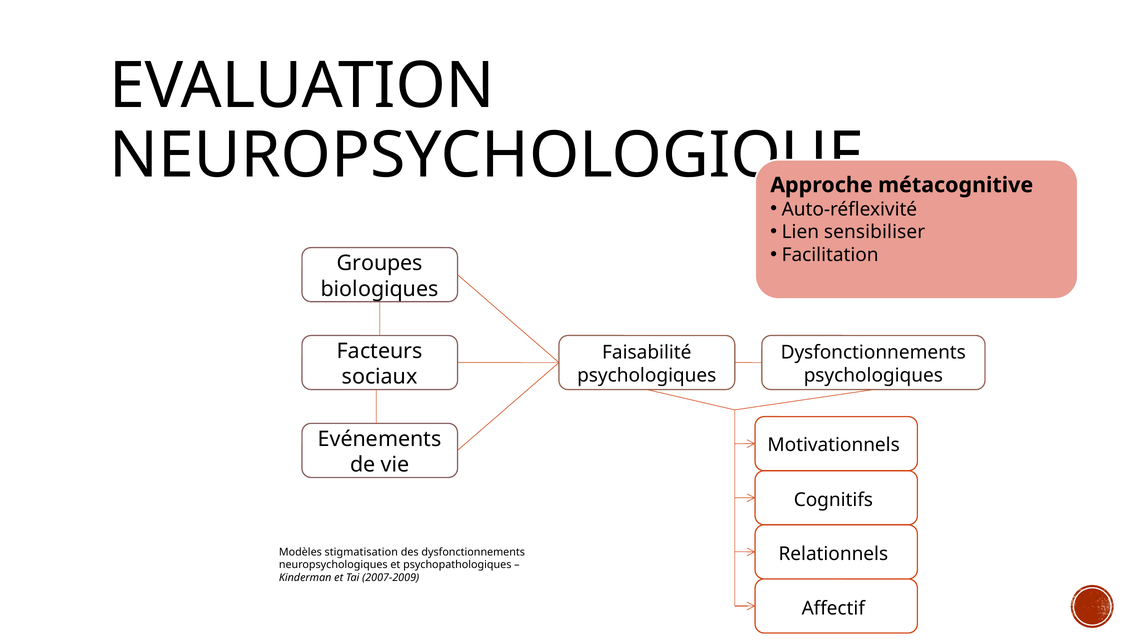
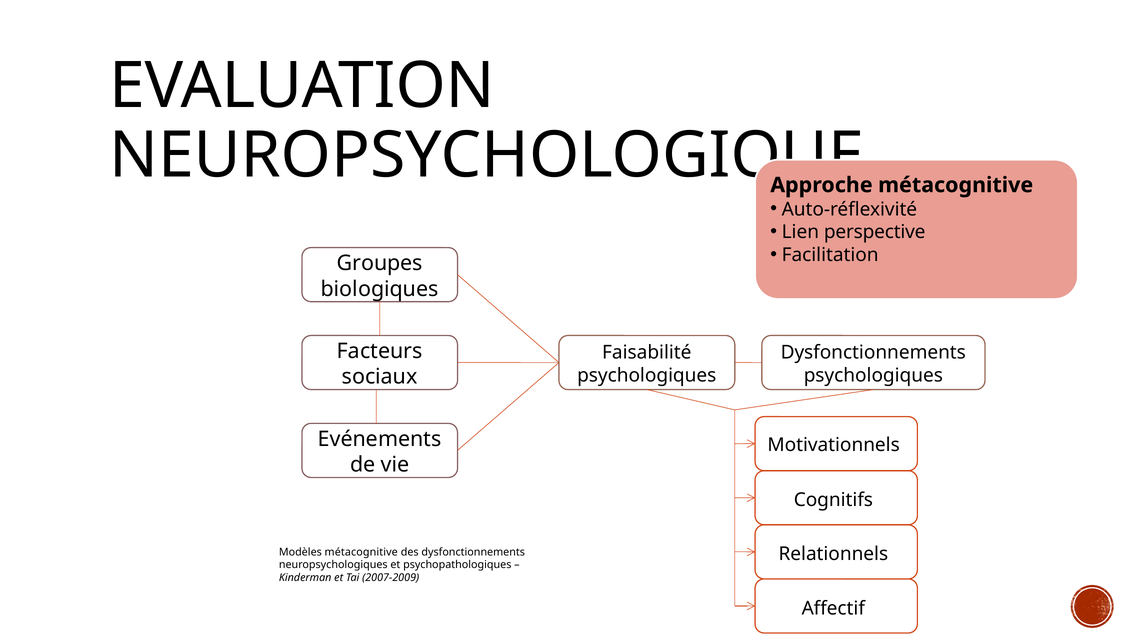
sensibiliser: sensibiliser -> perspective (875, 232)
Modèles stigmatisation: stigmatisation -> métacognitive (361, 552)
